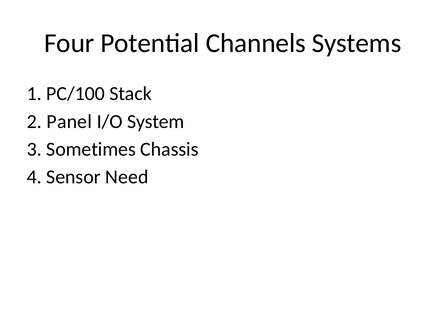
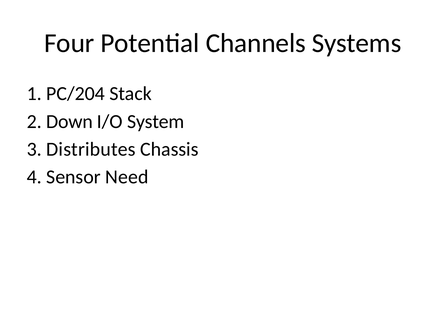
PC/100: PC/100 -> PC/204 (76, 94)
Panel: Panel -> Down (69, 121)
Sometimes: Sometimes -> Distributes (91, 149)
